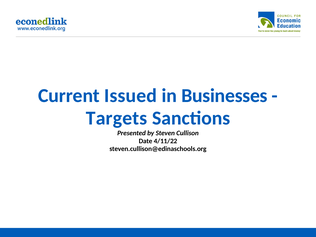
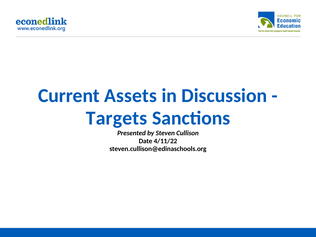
Issued: Issued -> Assets (131, 96)
Businesses: Businesses -> Discussion (224, 96)
